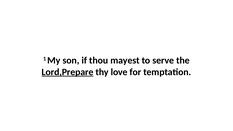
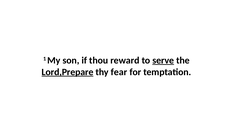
mayest: mayest -> reward (125, 60)
serve underline: none -> present (163, 60)
love: love -> fear (119, 72)
